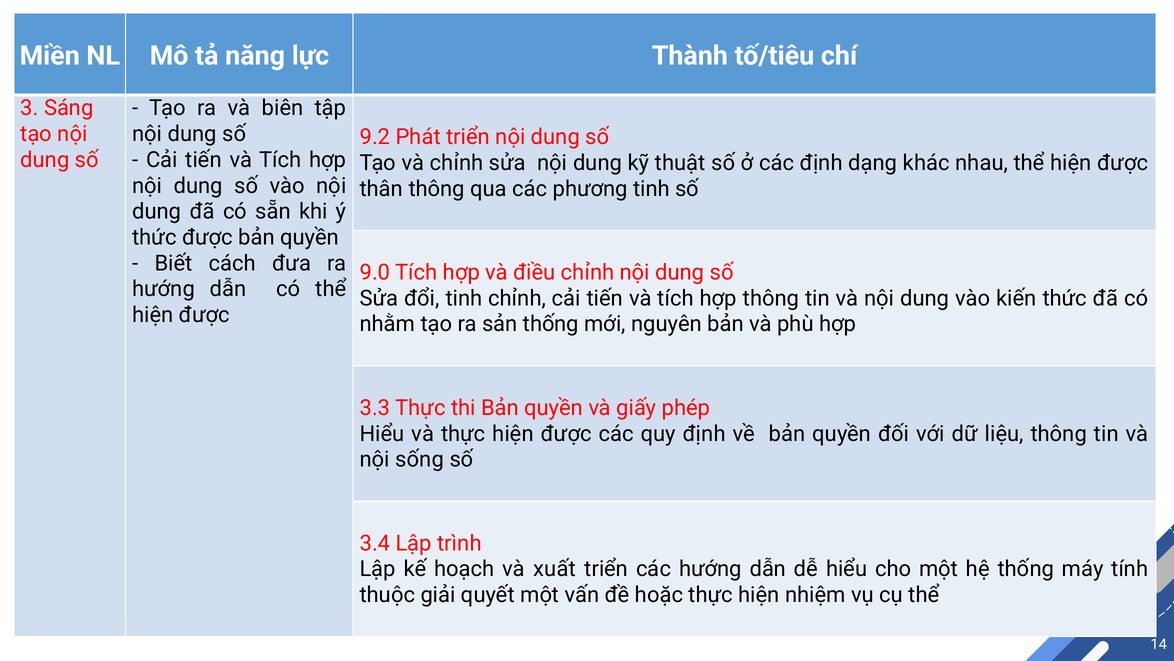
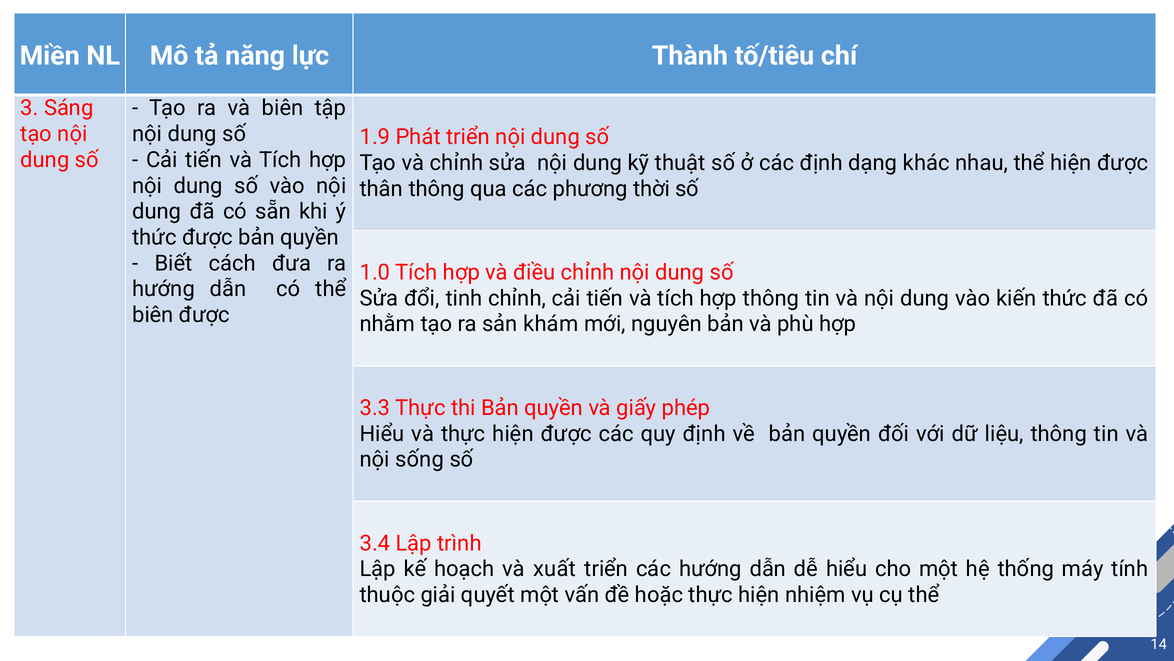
9.2: 9.2 -> 1.9 (375, 137)
phương tinh: tinh -> thời (652, 189)
9.0: 9.0 -> 1.0 (375, 272)
hiện: hiện -> biên (153, 315)
sản thống: thống -> khám (551, 324)
